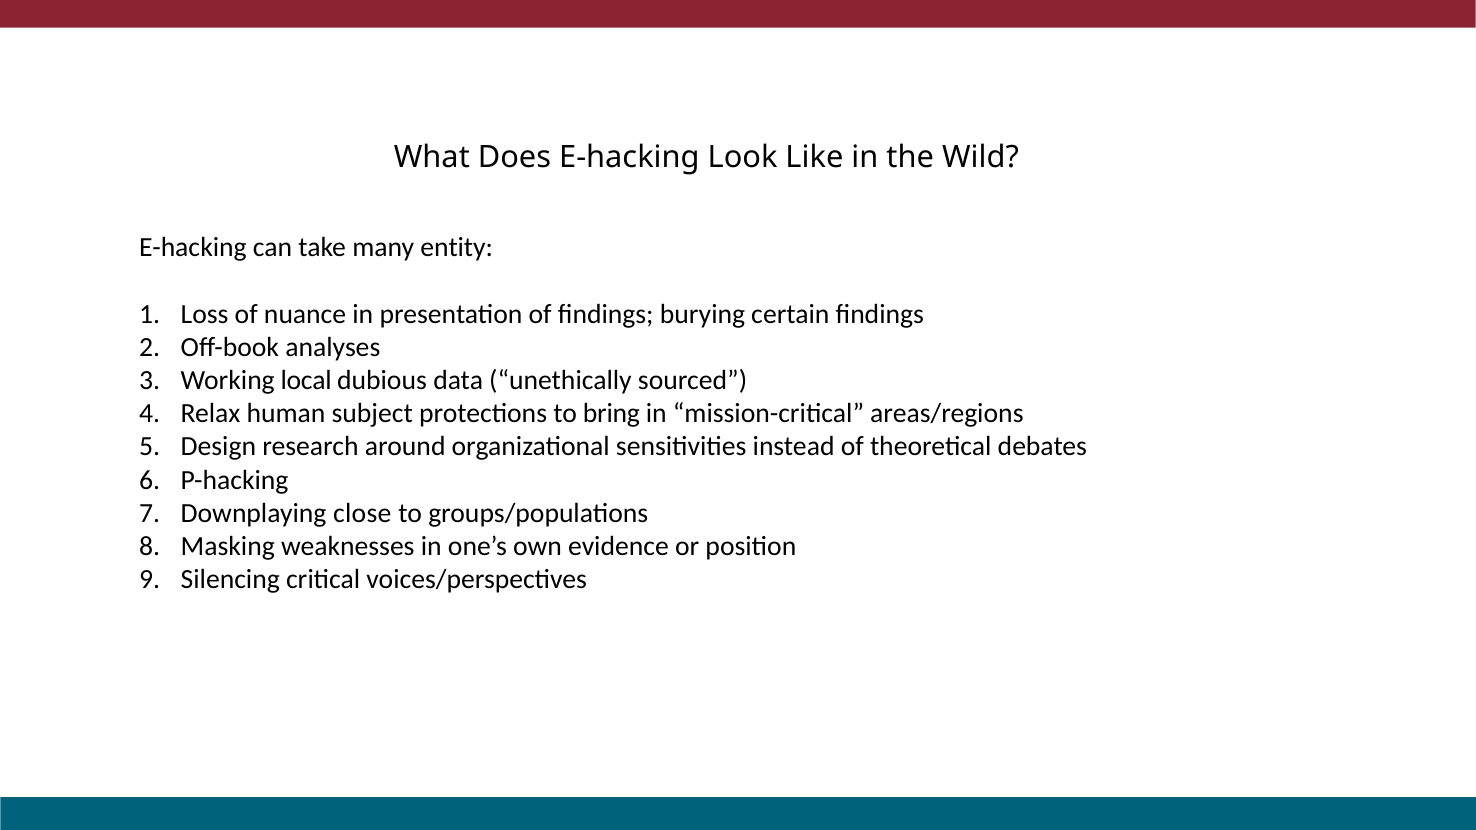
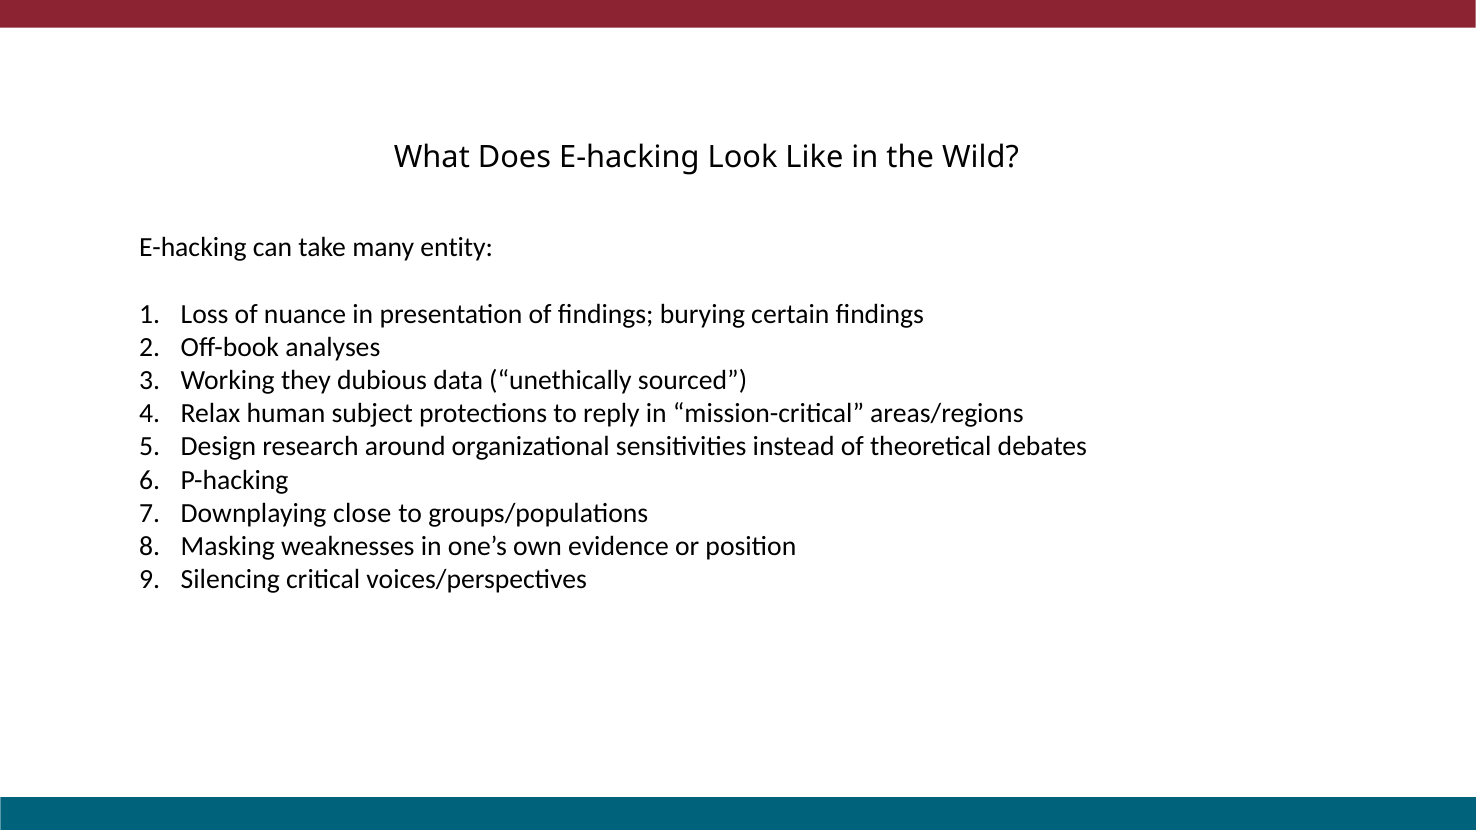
local: local -> they (306, 381)
bring: bring -> reply (611, 414)
